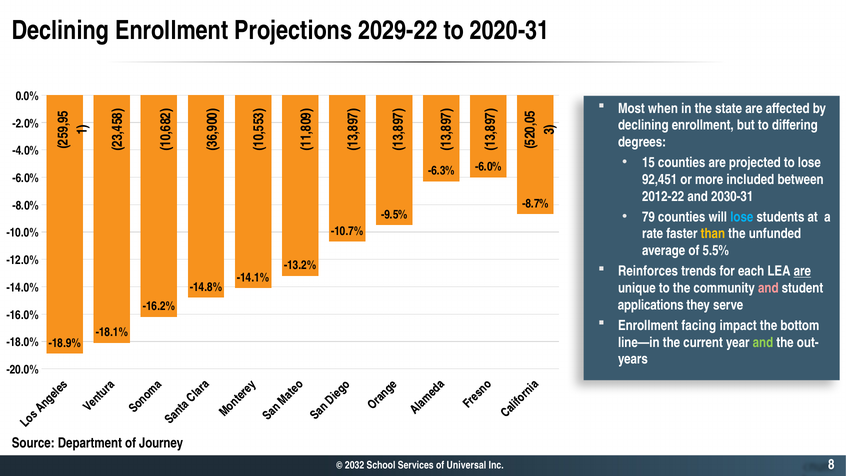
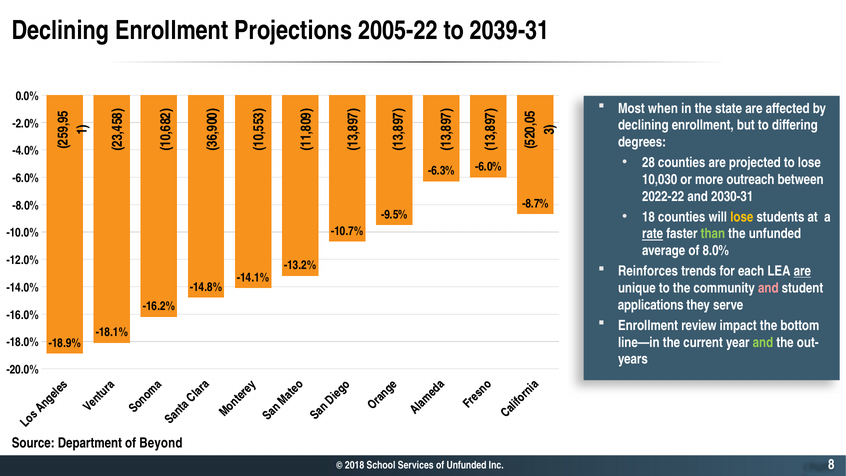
2029-22: 2029-22 -> 2005-22 (398, 31)
2020-31: 2020-31 -> 2039-31 (510, 31)
15: 15 -> 28 (648, 163)
92,451: 92,451 -> 10,030 (660, 180)
included: included -> outreach (750, 180)
2012-22: 2012-22 -> 2022-22 (663, 196)
79: 79 -> 18 (648, 217)
lose colour: light blue -> yellow (742, 217)
rate underline: none -> present (653, 234)
than colour: yellow -> light green (713, 234)
5.5%: 5.5% -> 8.0% (716, 251)
facing: facing -> review (699, 325)
Journey: Journey -> Beyond (161, 443)
2032: 2032 -> 2018 (355, 465)
of Universal: Universal -> Unfunded (467, 465)
